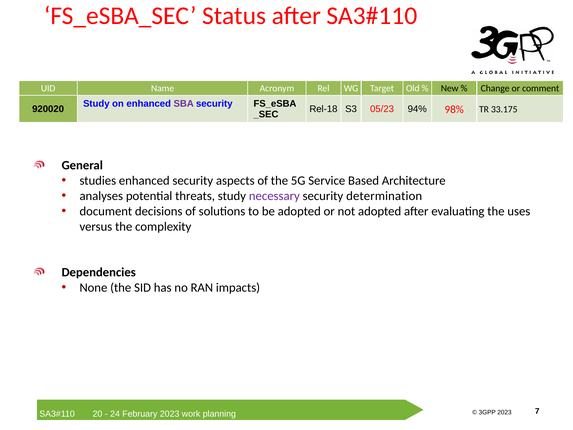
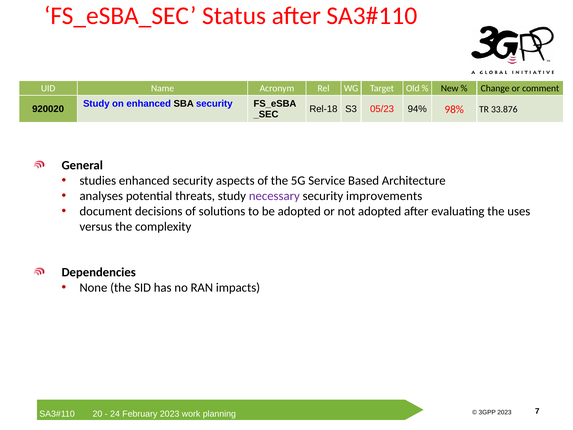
SBA colour: purple -> black (184, 104)
33.175: 33.175 -> 33.876 (504, 109)
determination: determination -> improvements (384, 196)
